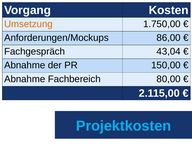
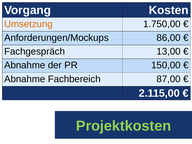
43,04: 43,04 -> 13,00 (169, 51)
80,00: 80,00 -> 87,00 (169, 79)
Projektkosten colour: light blue -> light green (124, 126)
